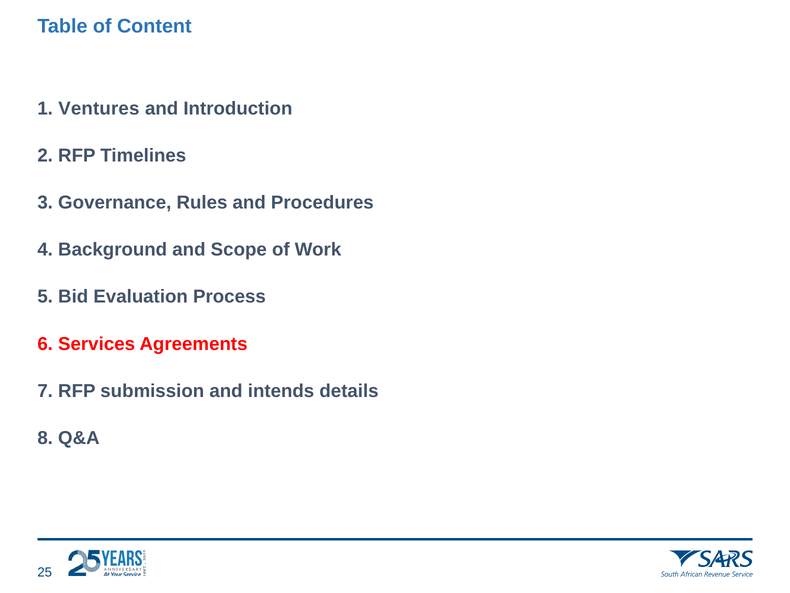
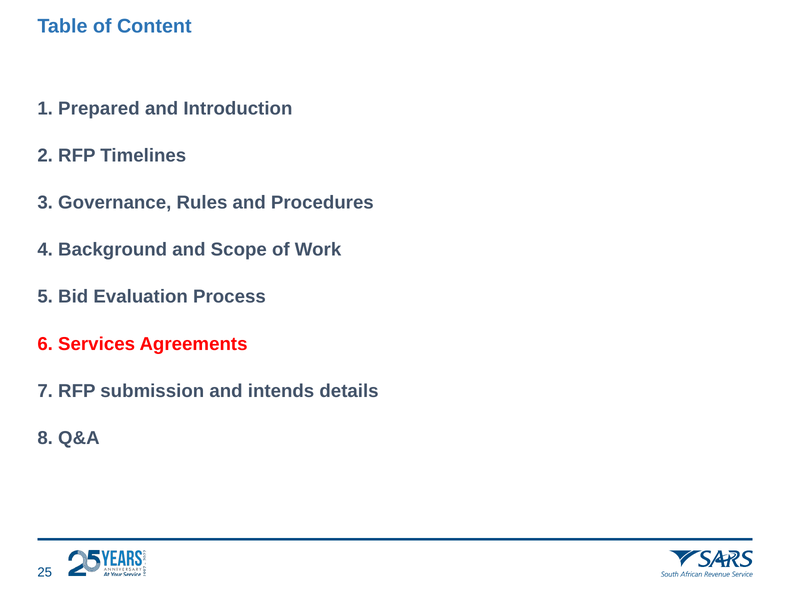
Ventures: Ventures -> Prepared (99, 108)
